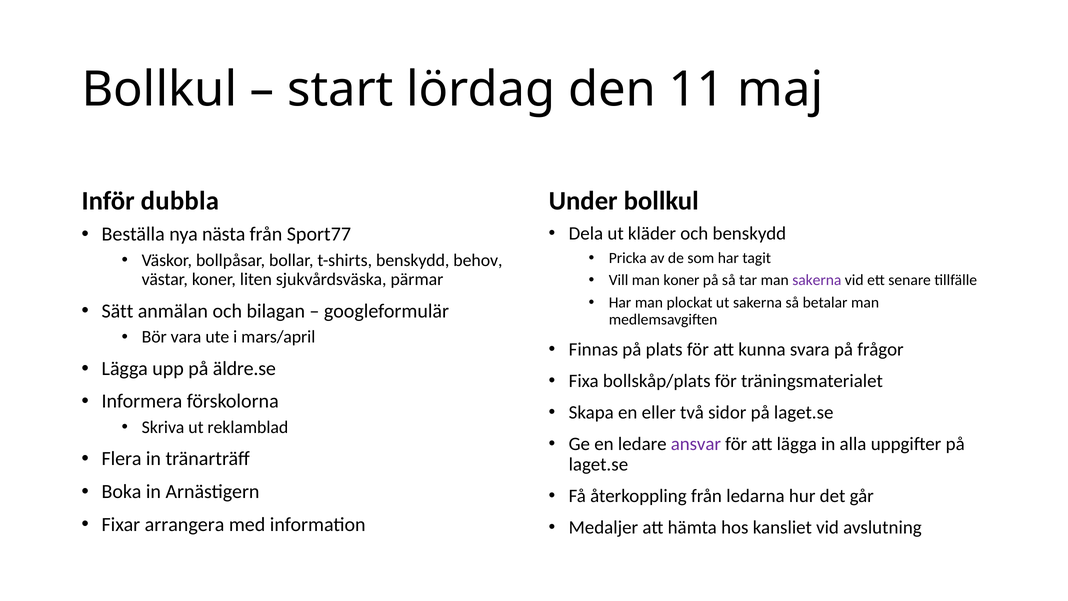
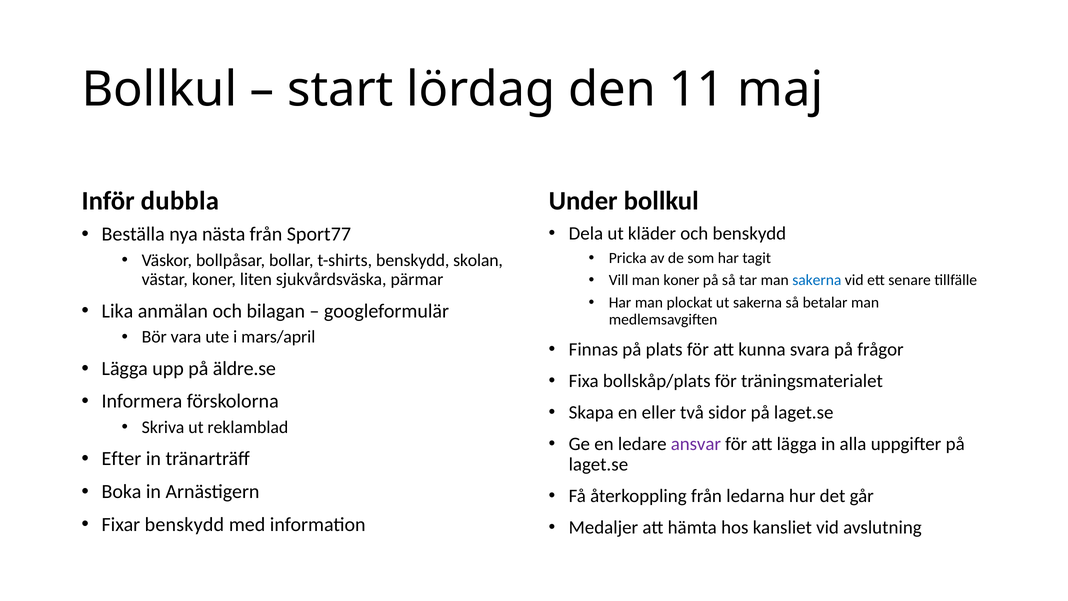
behov: behov -> skolan (478, 260)
sakerna colour: purple -> blue (817, 280)
Sätt: Sätt -> Lika (117, 311)
Flera: Flera -> Efter (121, 459)
Fixar arrangera: arrangera -> benskydd (184, 524)
